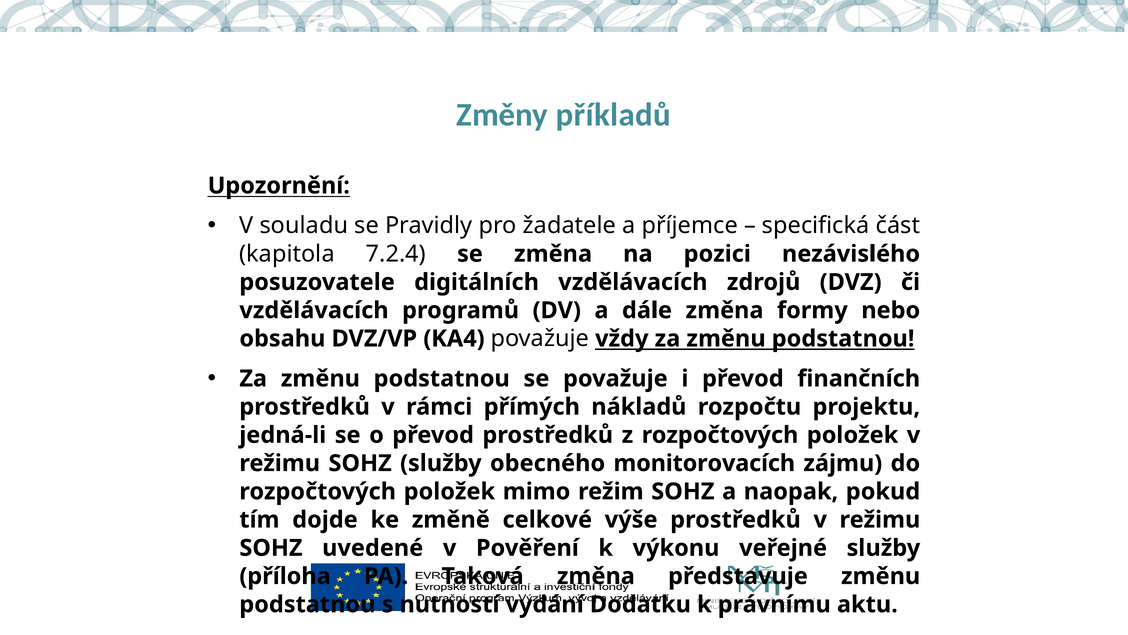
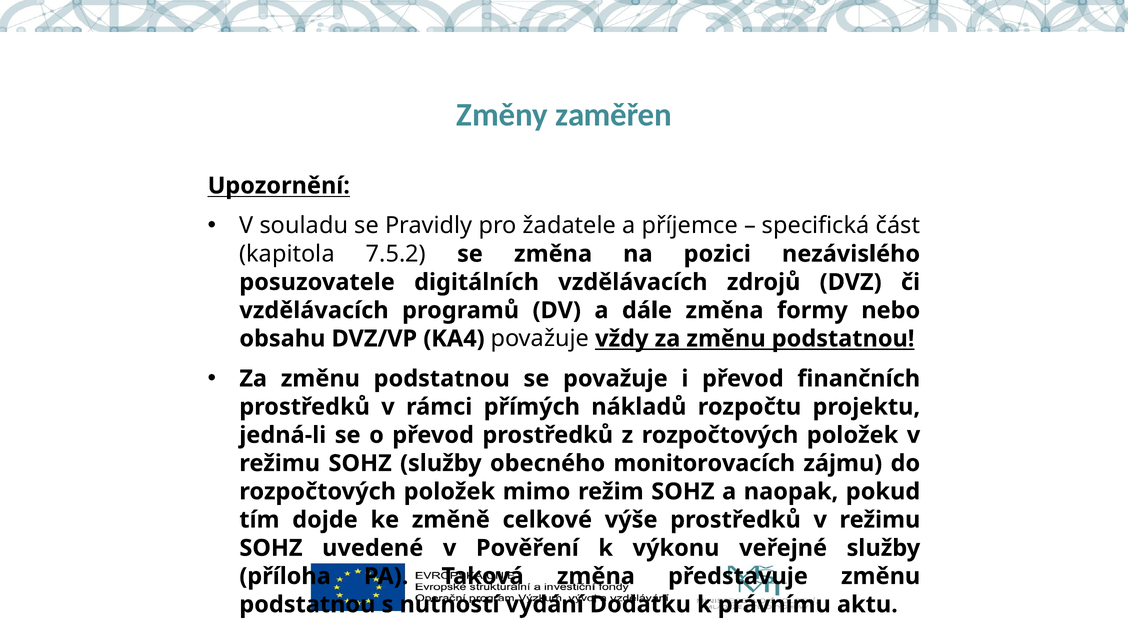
příkladů: příkladů -> zaměřen (614, 115)
7.2.4: 7.2.4 -> 7.5.2 (396, 254)
